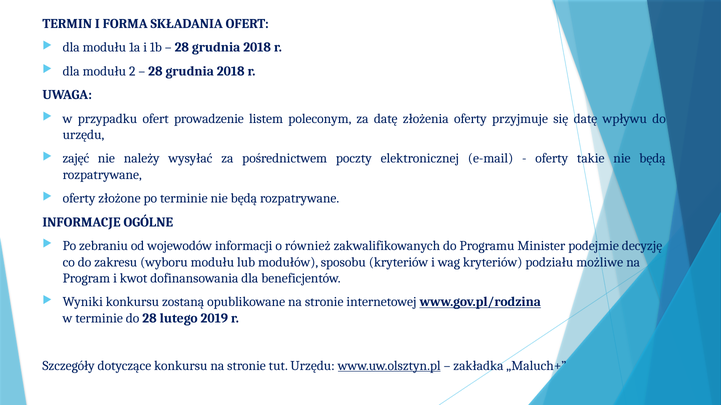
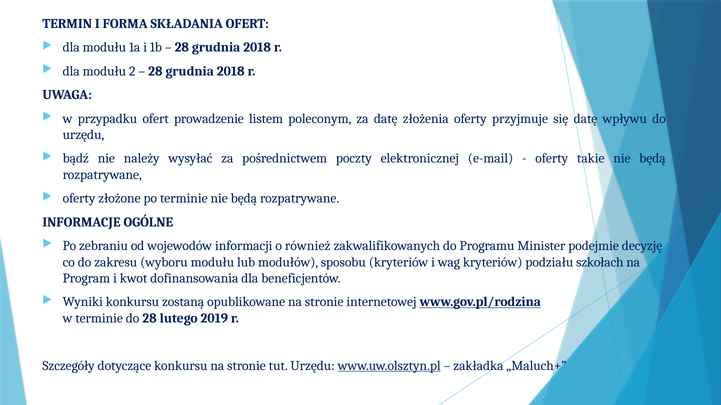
zajęć: zajęć -> bądź (76, 159)
możliwe: możliwe -> szkołach (600, 262)
